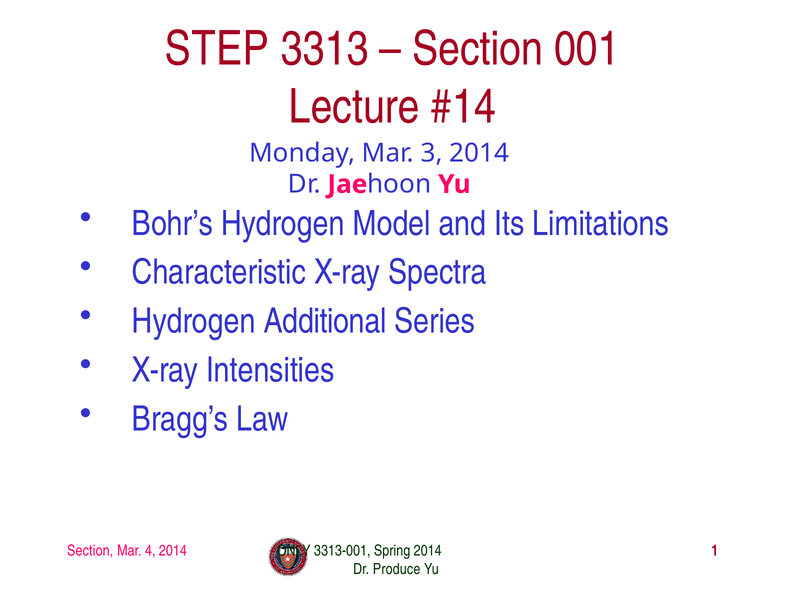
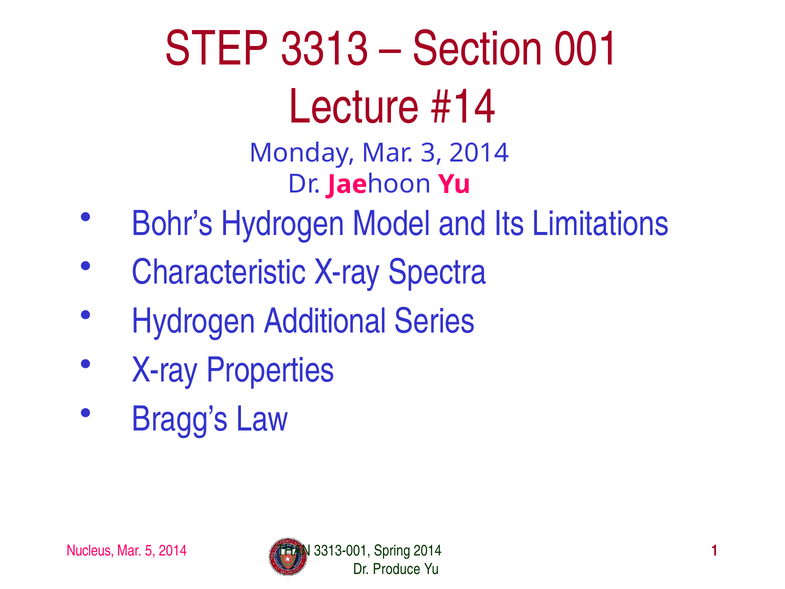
Intensities: Intensities -> Properties (270, 370)
Section: Section -> Nucleus (90, 551)
4: 4 -> 5 (150, 551)
ONLY: ONLY -> THAN (294, 551)
